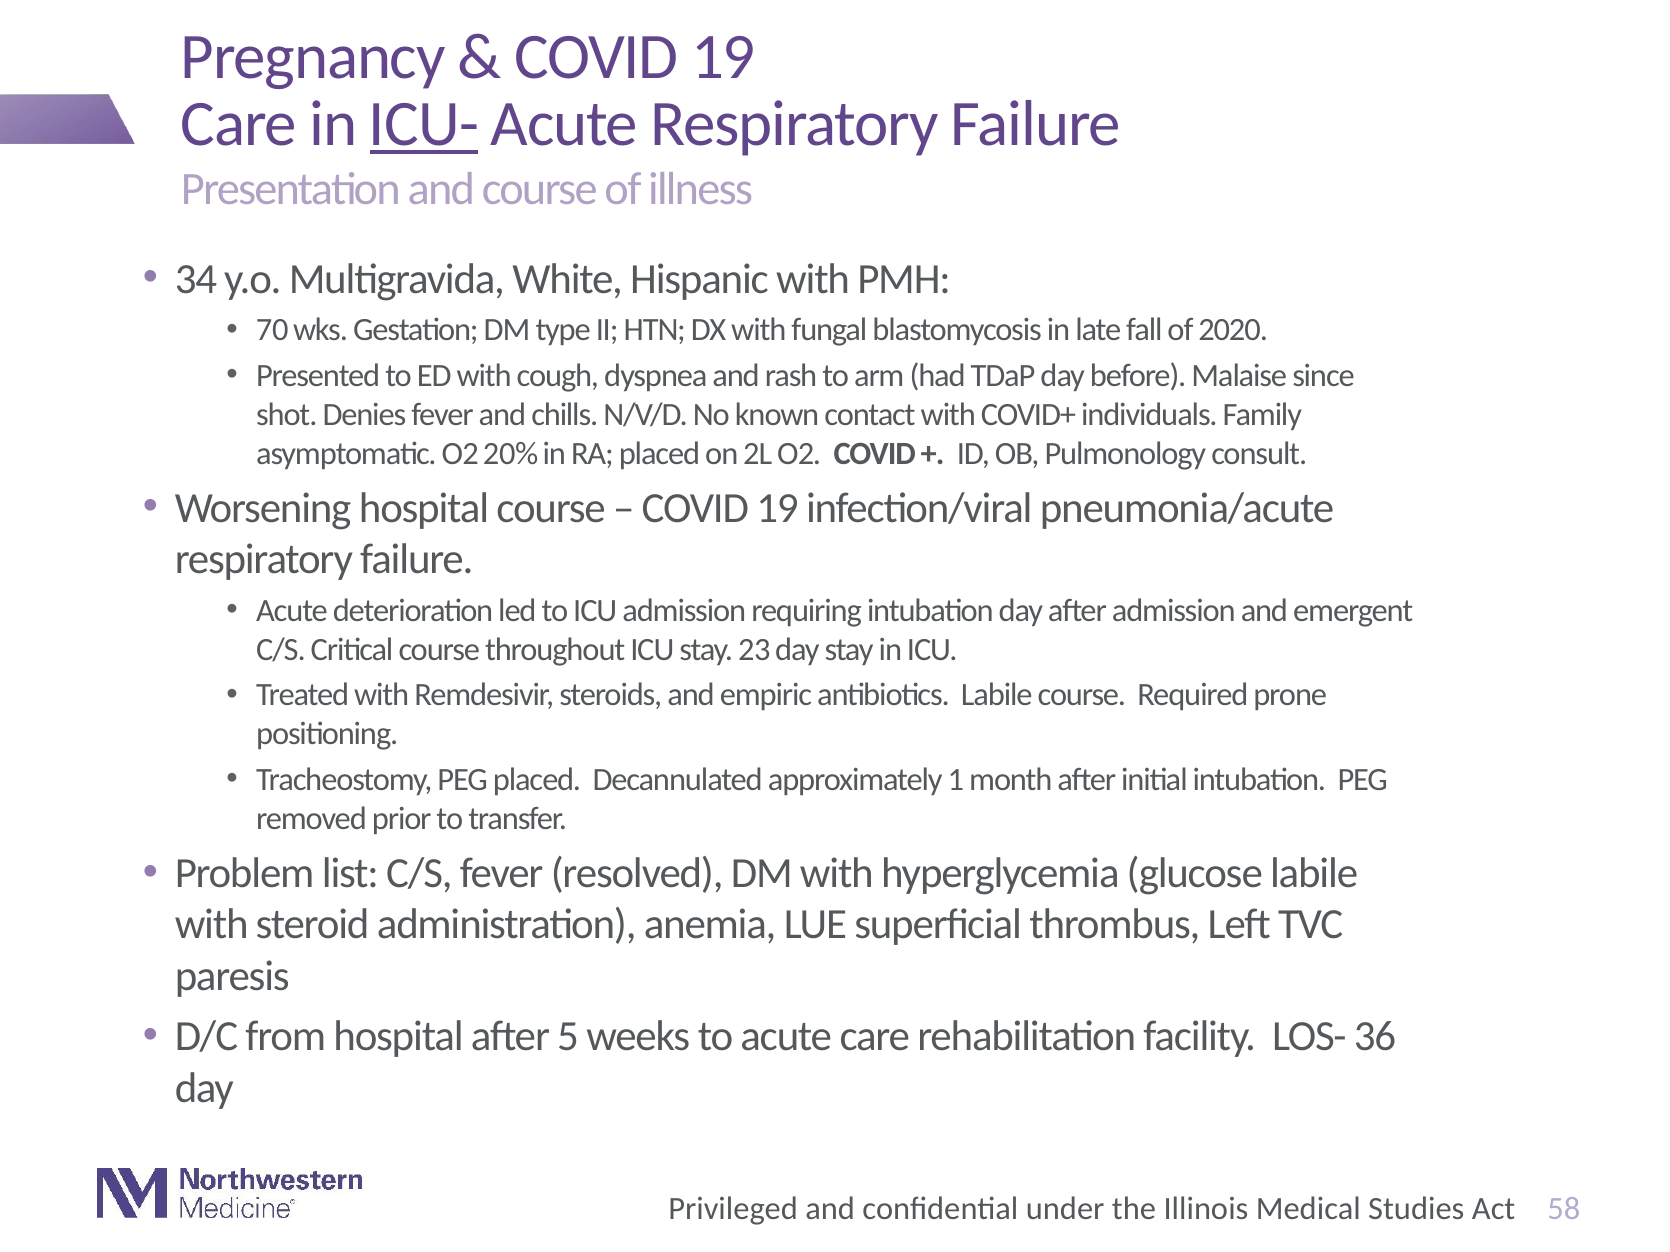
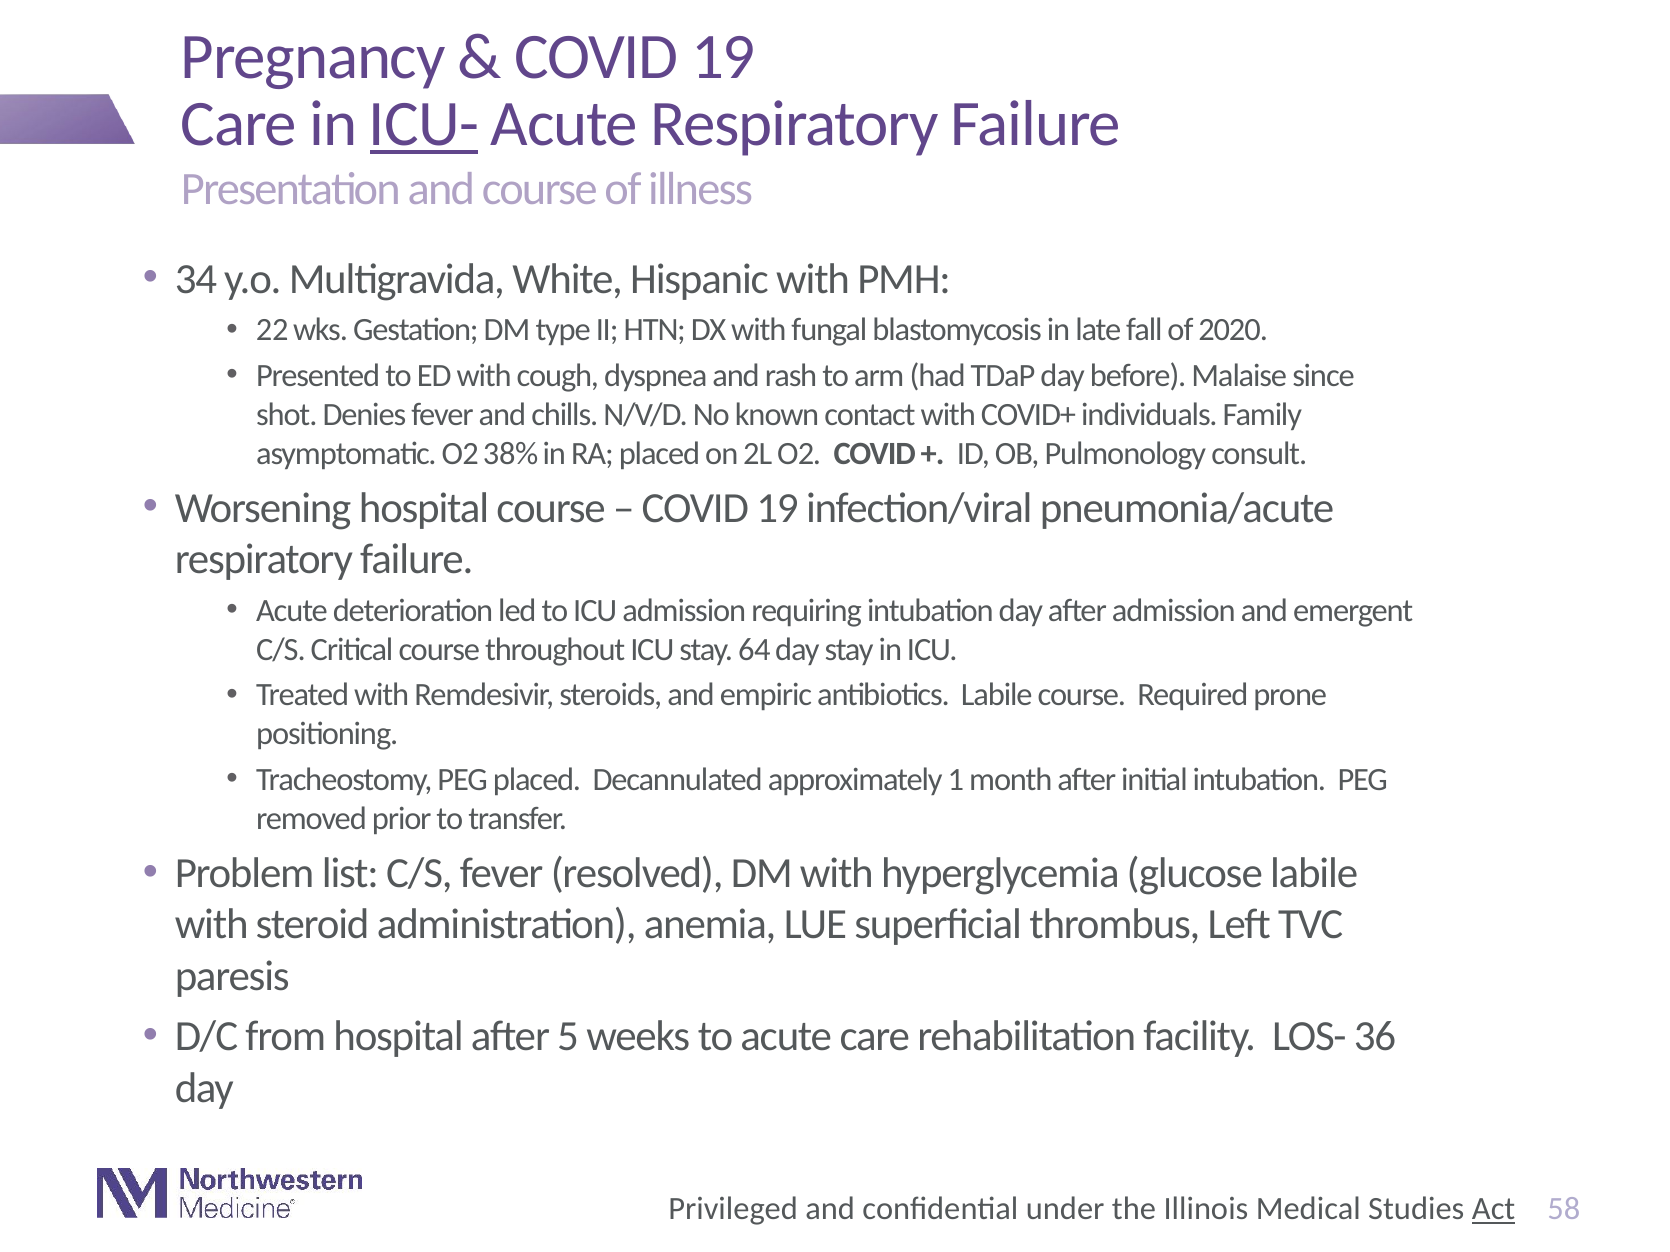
70: 70 -> 22 (272, 330)
20%: 20% -> 38% (511, 454)
23: 23 -> 64 (754, 650)
Act underline: none -> present (1494, 1209)
